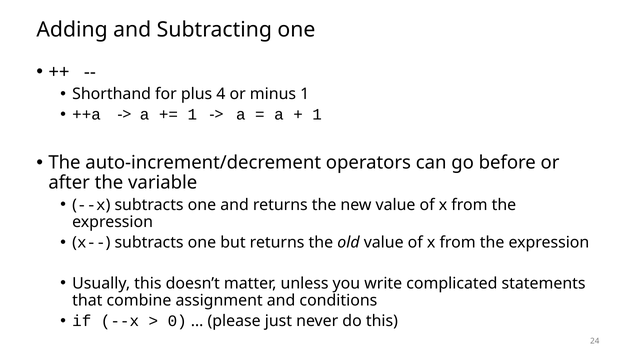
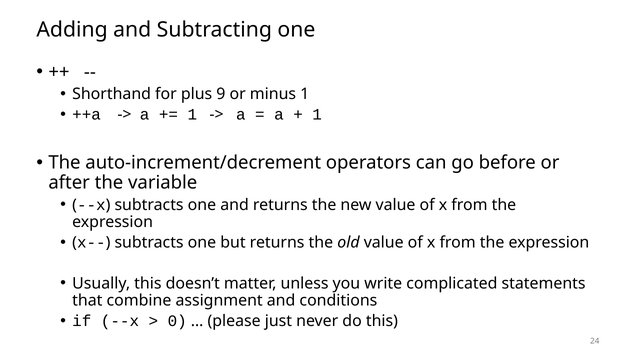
4: 4 -> 9 (221, 94)
